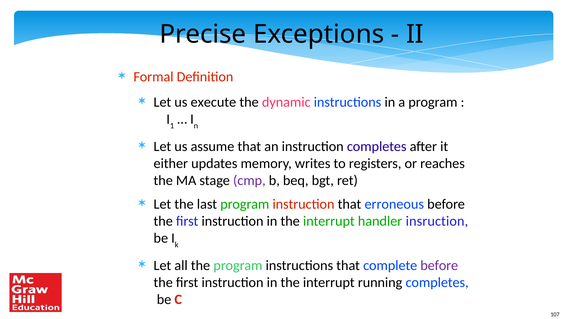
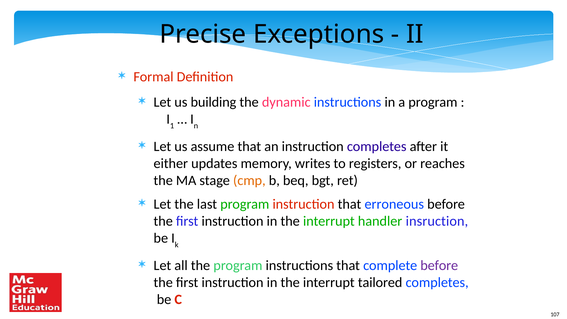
execute: execute -> building (213, 102)
cmp colour: purple -> orange (249, 180)
running: running -> tailored (380, 282)
